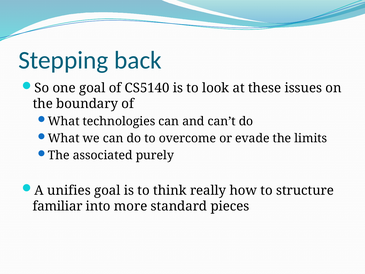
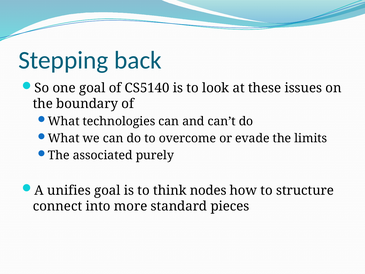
really: really -> nodes (208, 190)
familiar: familiar -> connect (57, 206)
